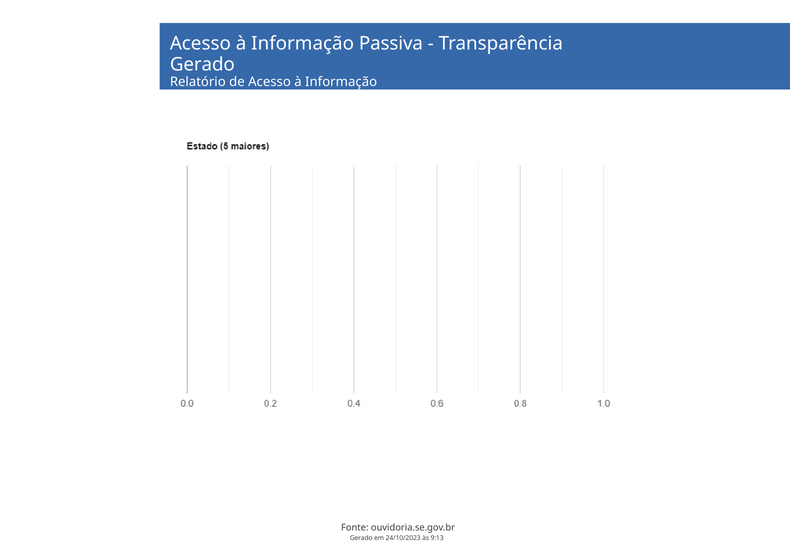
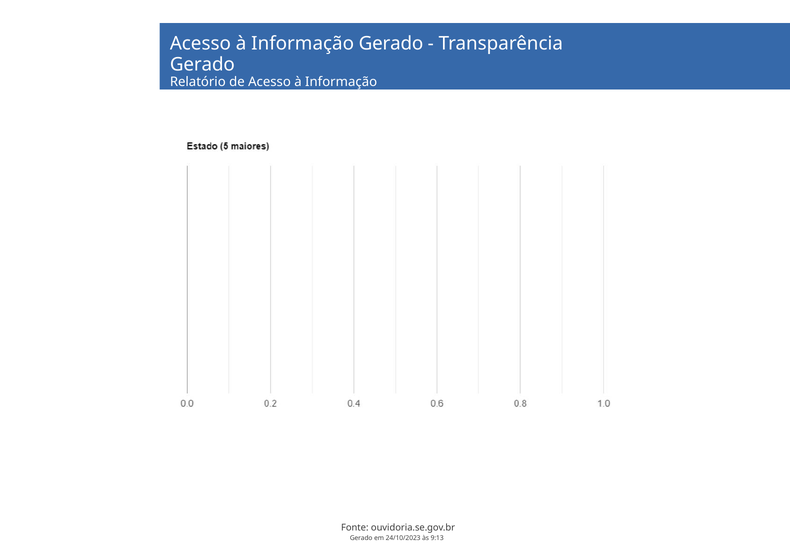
Informação Passiva: Passiva -> Gerado (391, 44)
